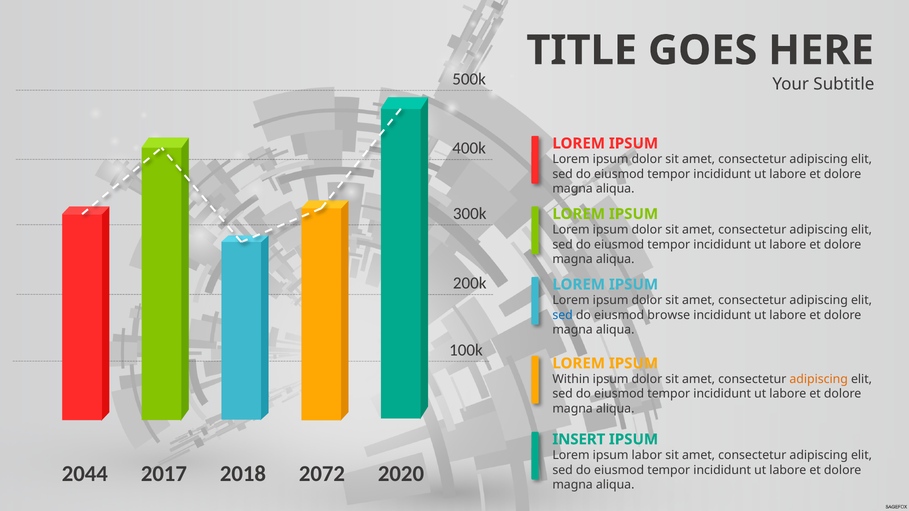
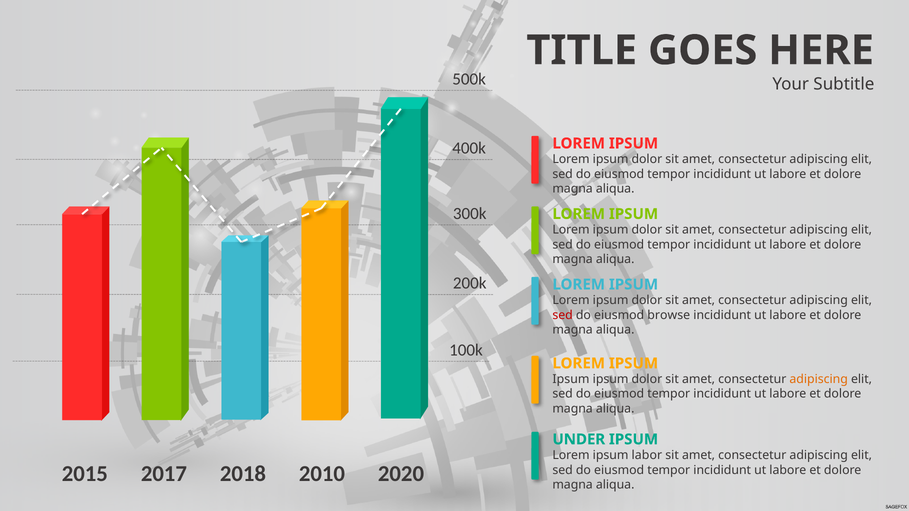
sed colour: blue -> red (563, 315)
Within: Within -> Ipsum (571, 379)
INSERT: INSERT -> UNDER (579, 440)
2044: 2044 -> 2015 (85, 474)
2072: 2072 -> 2010 (322, 474)
